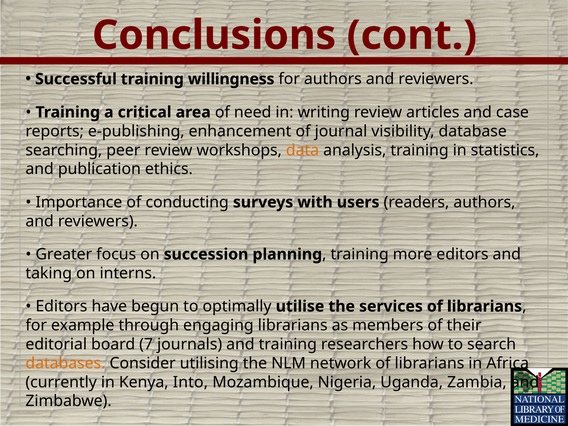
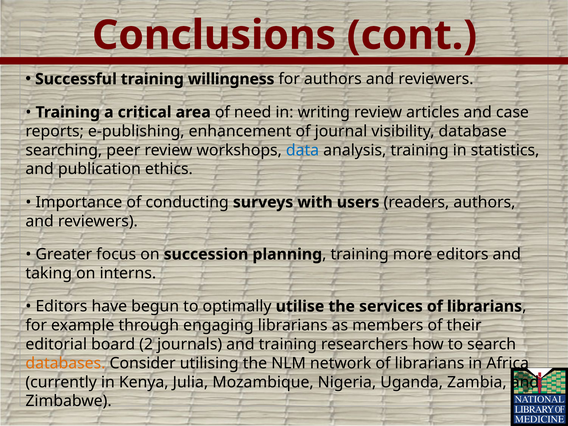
data colour: orange -> blue (303, 150)
7: 7 -> 2 (146, 344)
Into: Into -> Julia (190, 382)
